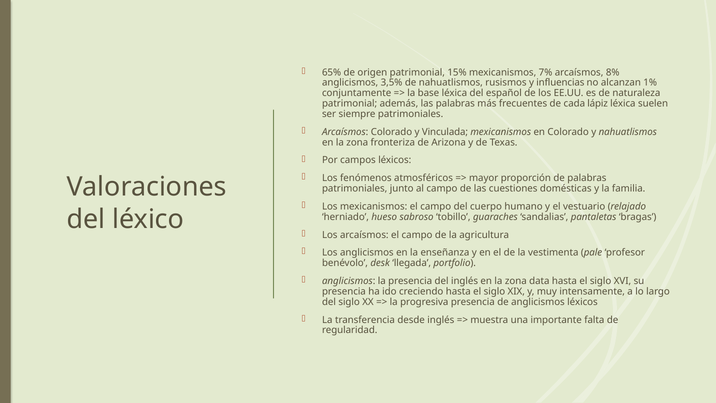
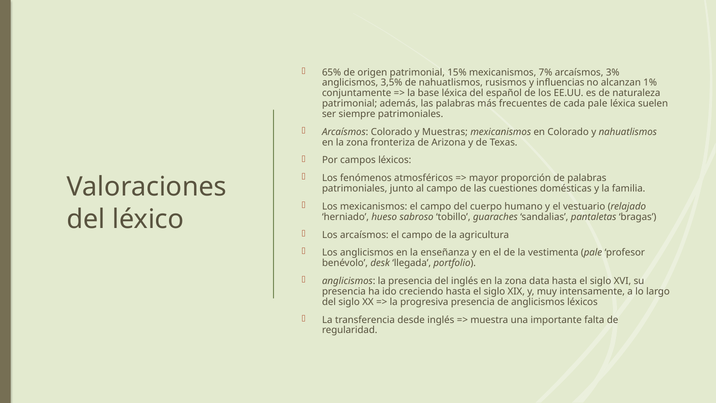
8%: 8% -> 3% (613, 72)
cada lápiz: lápiz -> pale (598, 104)
Vinculada: Vinculada -> Muestras (445, 132)
